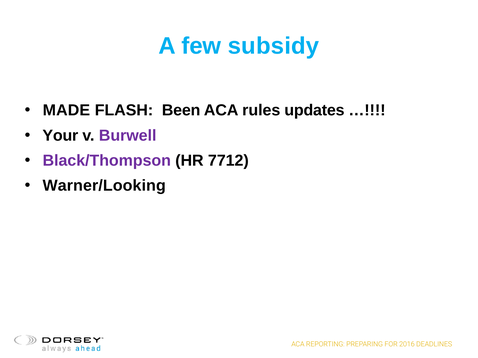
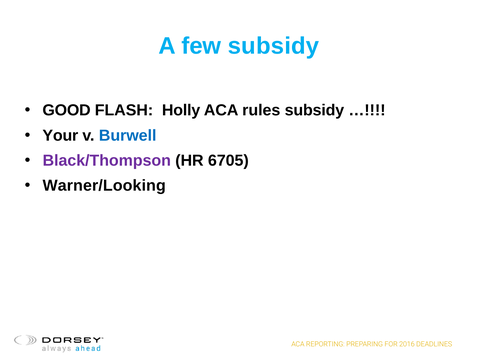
MADE: MADE -> GOOD (67, 110)
Been: Been -> Holly (181, 110)
rules updates: updates -> subsidy (314, 110)
Burwell colour: purple -> blue (128, 136)
7712: 7712 -> 6705 (228, 161)
